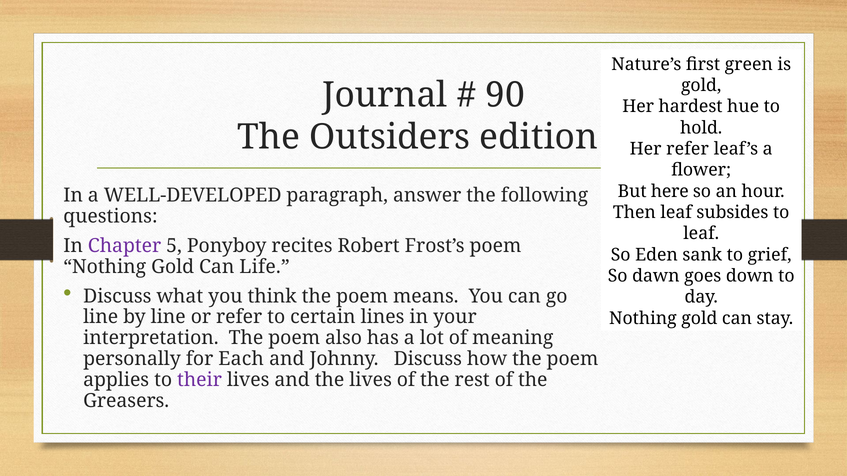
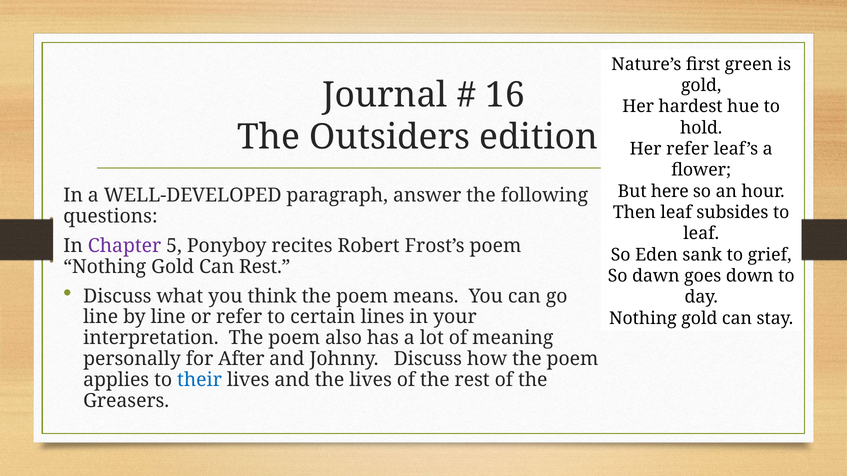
90: 90 -> 16 (505, 95)
Can Life: Life -> Rest (265, 267)
Each: Each -> After (241, 359)
their colour: purple -> blue (200, 380)
